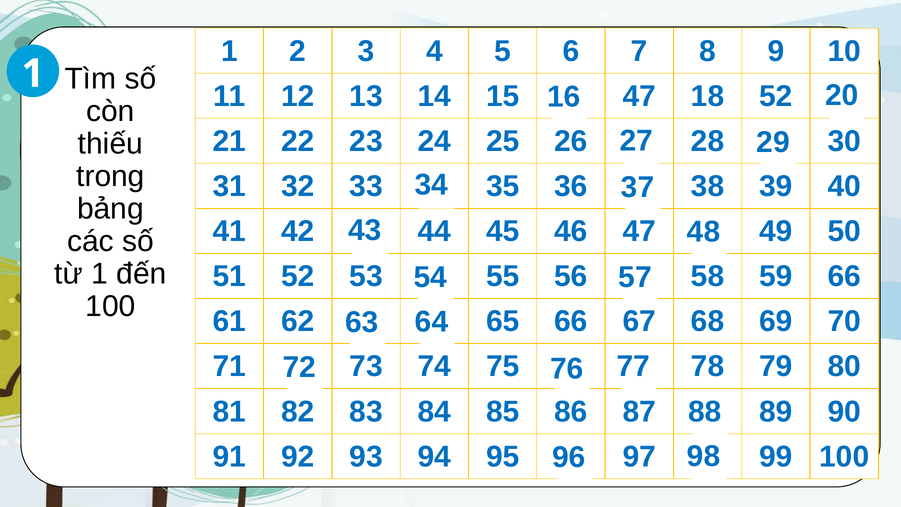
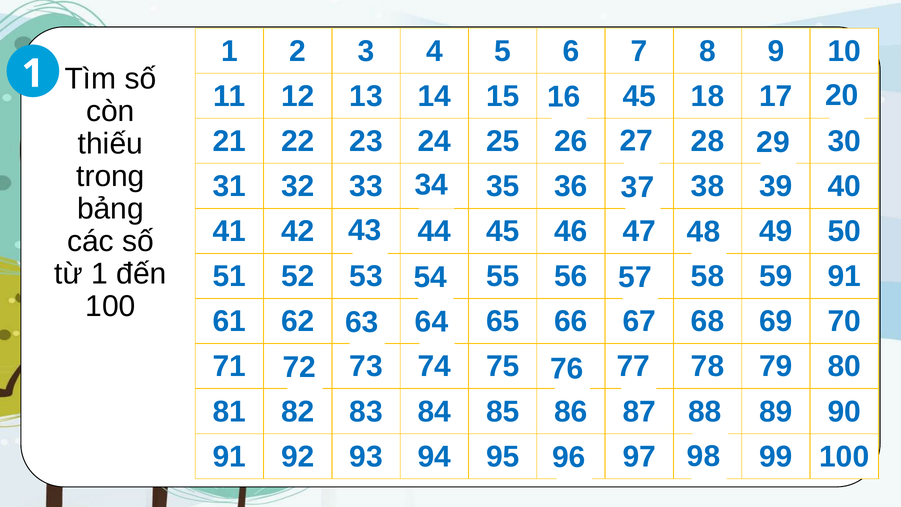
47: 47 -> 45 (639, 96)
18 52: 52 -> 17 (776, 96)
59 66: 66 -> 91 (844, 276)
